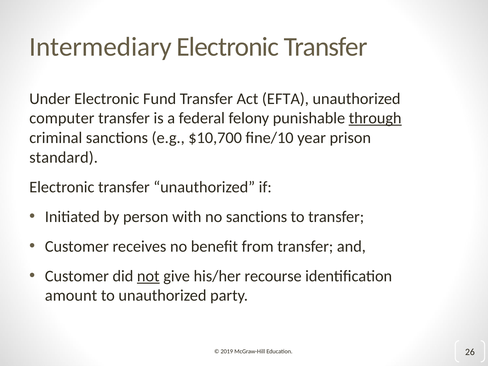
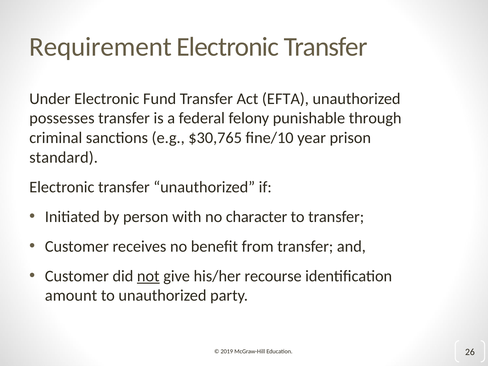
Intermediary: Intermediary -> Requirement (101, 47)
computer: computer -> possesses (62, 118)
through underline: present -> none (375, 118)
$10,700: $10,700 -> $30,765 (215, 138)
no sanctions: sanctions -> character (257, 217)
